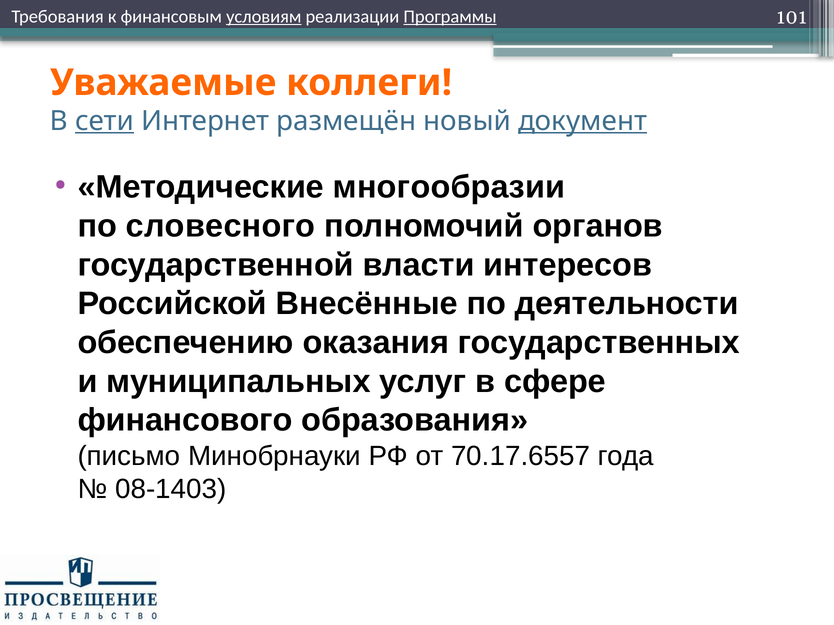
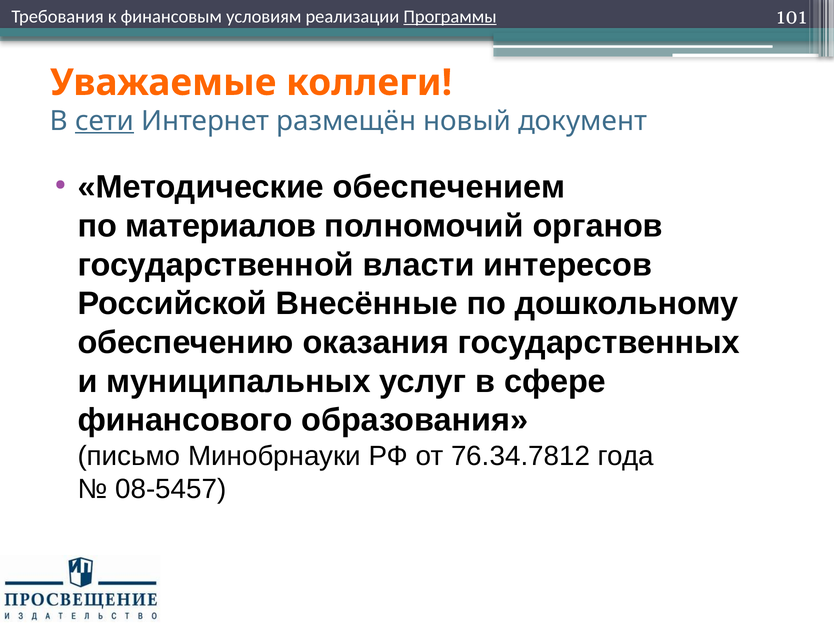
условиям underline: present -> none (264, 17)
документ underline: present -> none (583, 121)
многообразии: многообразии -> обеспечением (449, 187)
словесного: словесного -> материалов (221, 226)
деятельности: деятельности -> дошкольному (627, 304)
70.17.6557: 70.17.6557 -> 76.34.7812 (521, 456)
08-1403: 08-1403 -> 08-5457 (171, 490)
